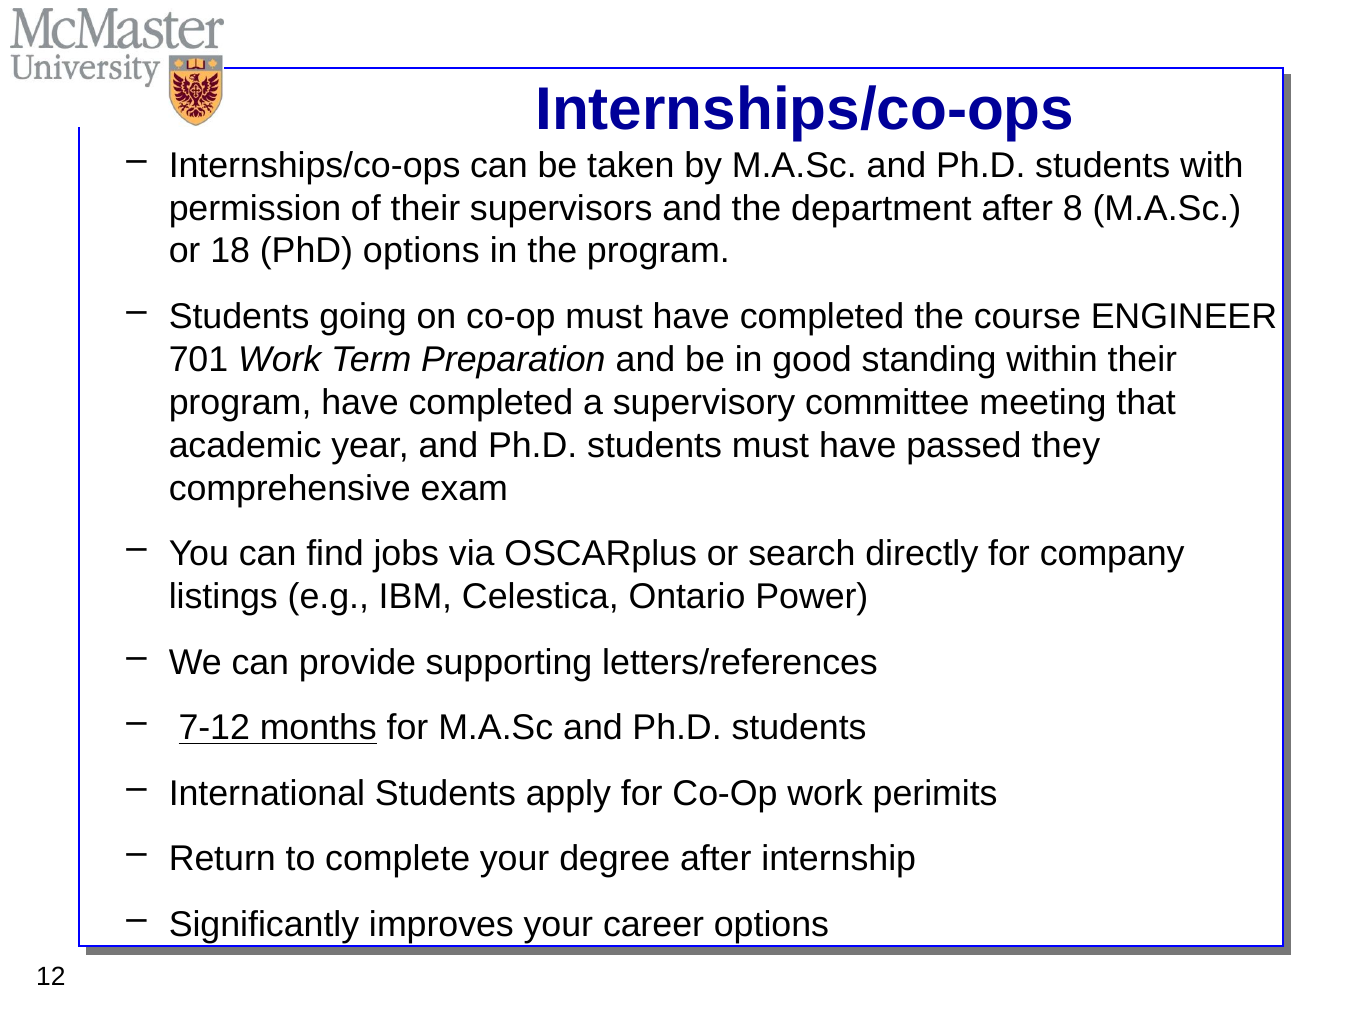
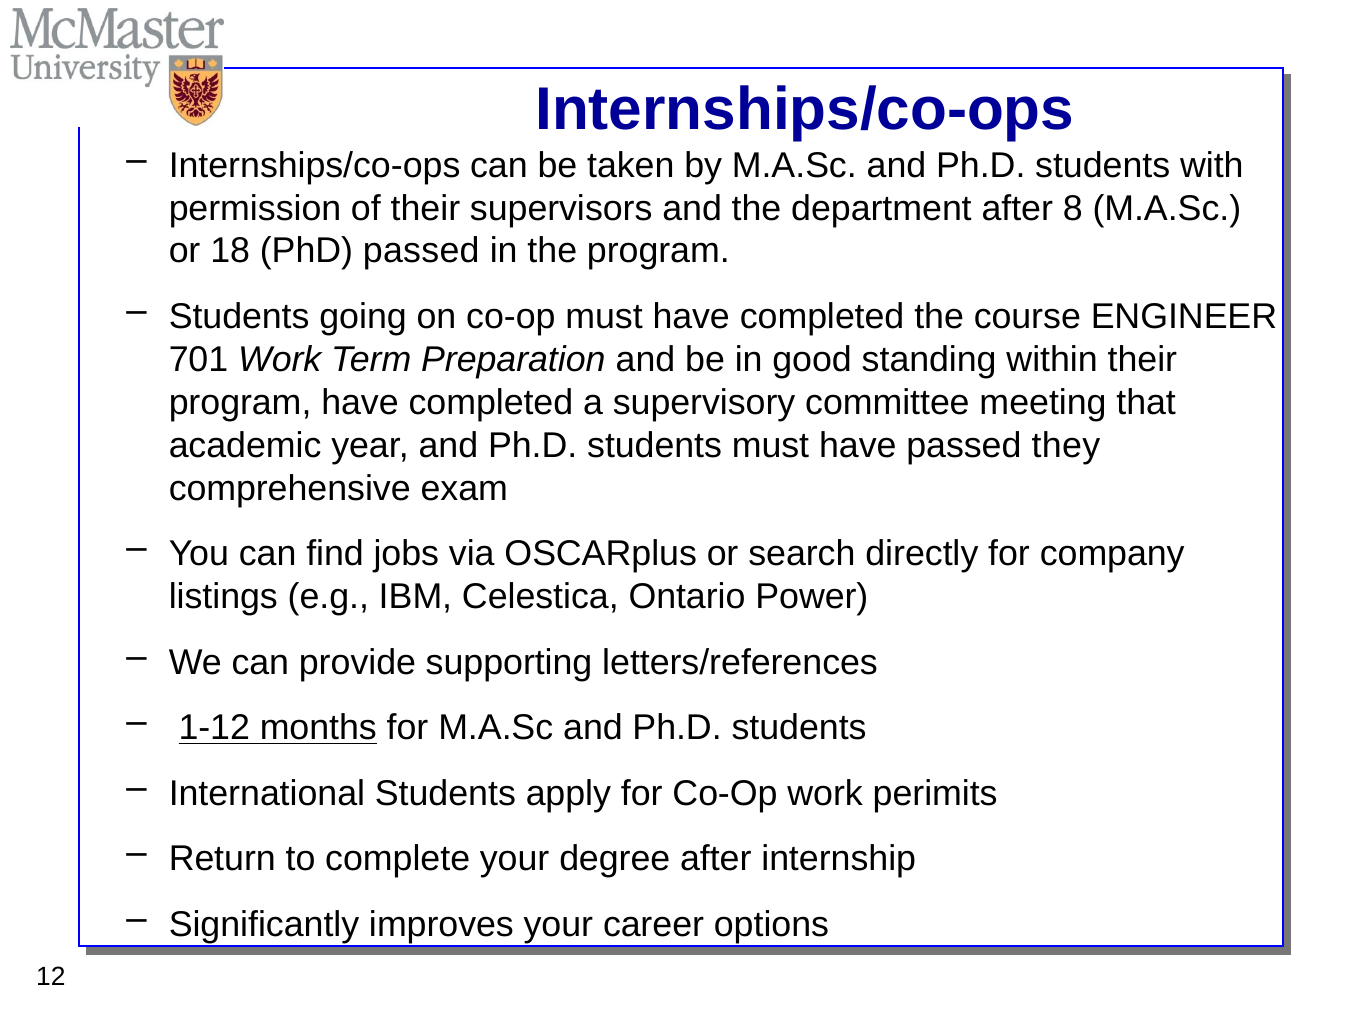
PhD options: options -> passed (421, 251)
7-12: 7-12 -> 1-12 (214, 728)
